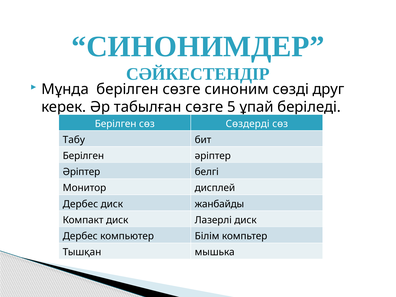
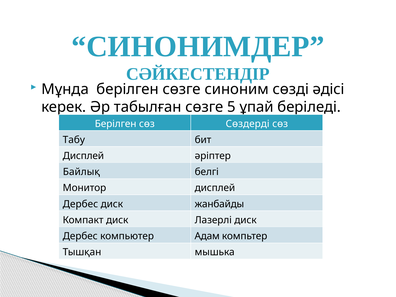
друг: друг -> әдісі (328, 89)
Берілген: Берілген -> Дисплей (83, 156)
Әріптер: Әріптер -> Байлық (81, 172)
Білім: Білім -> Адам (207, 236)
